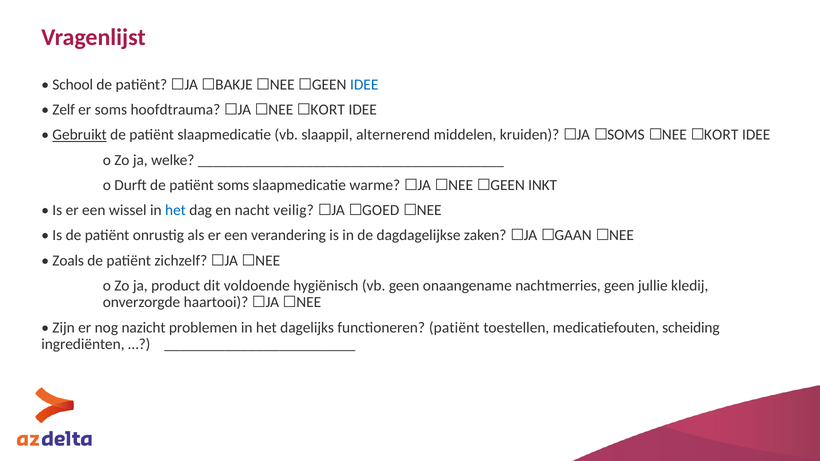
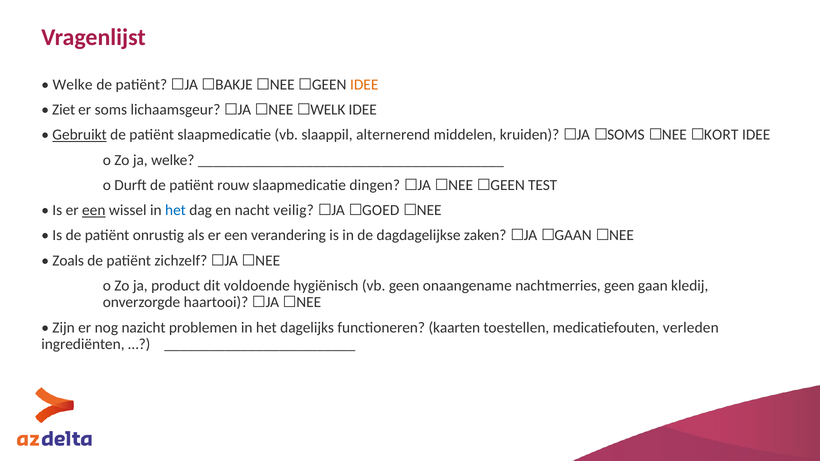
School: School -> Welke (73, 85)
IDEE colour: blue -> orange (364, 85)
Zelf: Zelf -> Ziet (64, 110)
hoofdtrauma: hoofdtrauma -> lichaamsgeur (175, 110)
KORT: KORT -> WELK (328, 110)
patiënt soms: soms -> rouw (233, 185)
warme: warme -> dingen (375, 185)
INKT: INKT -> TEST (543, 185)
een underline: none -> present (94, 210)
geen jullie: jullie -> gaan (653, 286)
functioneren patiënt: patiënt -> kaarten (454, 328)
scheiding: scheiding -> verleden (691, 328)
